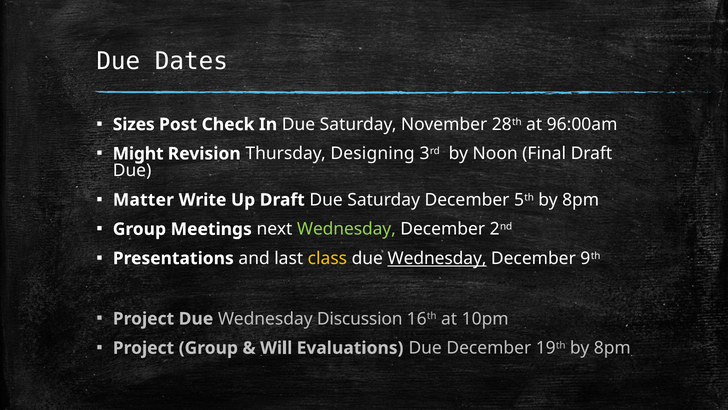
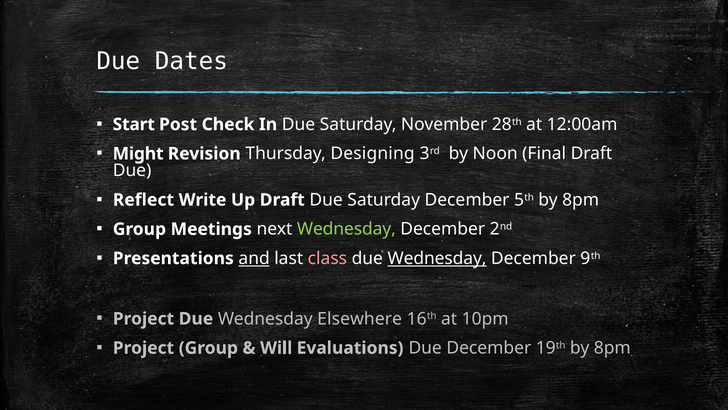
Sizes: Sizes -> Start (134, 124)
96:00am: 96:00am -> 12:00am (582, 124)
Matter: Matter -> Reflect (143, 200)
and underline: none -> present (254, 258)
class colour: yellow -> pink (327, 258)
Discussion: Discussion -> Elsewhere (360, 318)
